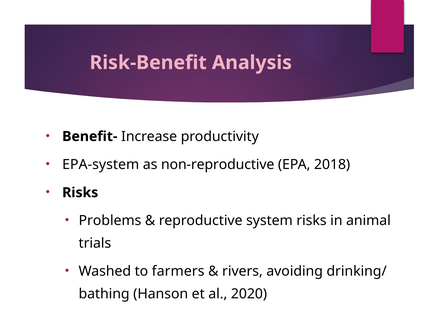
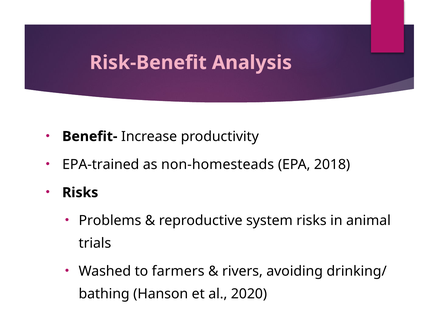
EPA-system: EPA-system -> EPA-trained (101, 165)
non-reproductive: non-reproductive -> non-homesteads (218, 165)
